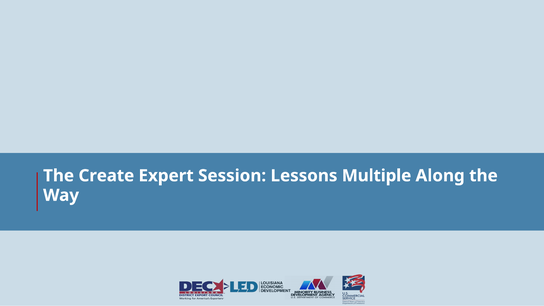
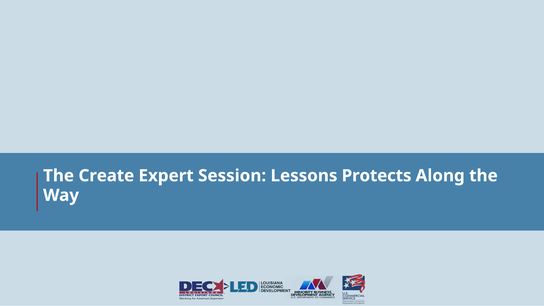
Multiple: Multiple -> Protects (377, 176)
